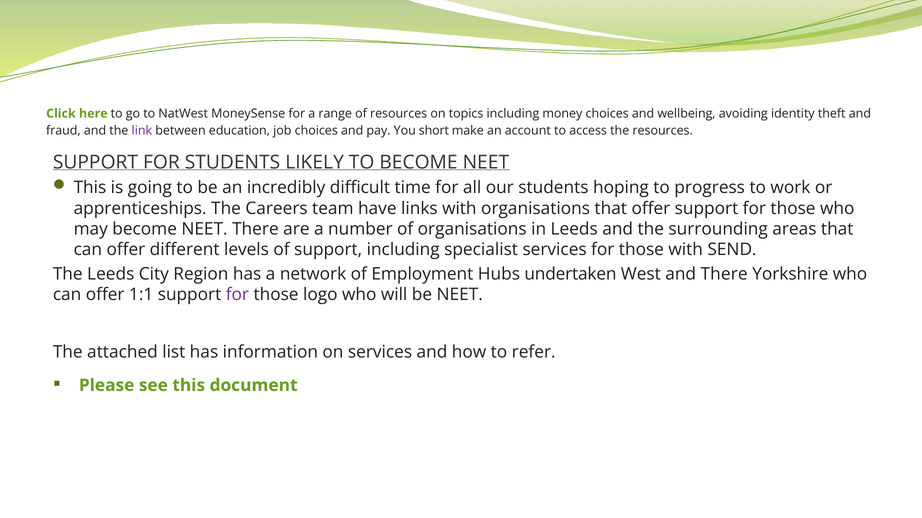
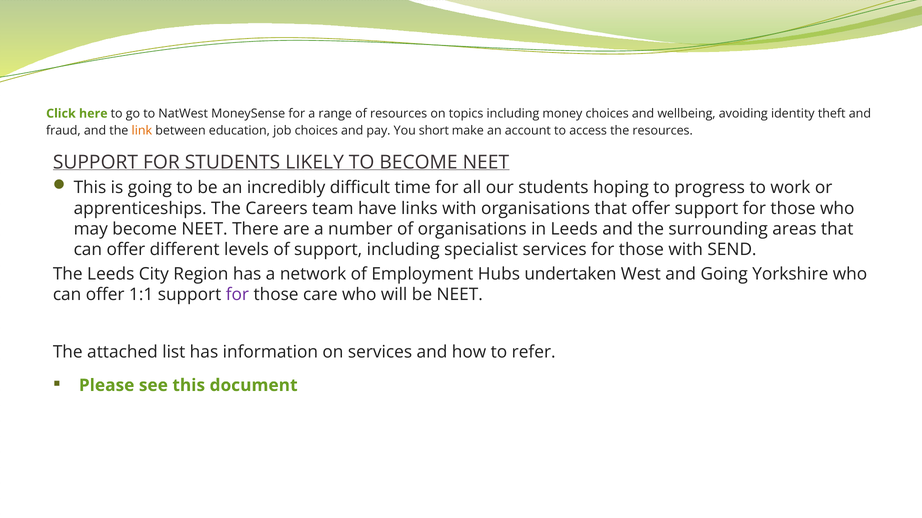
link colour: purple -> orange (142, 131)
and There: There -> Going (724, 274)
logo: logo -> care (320, 295)
